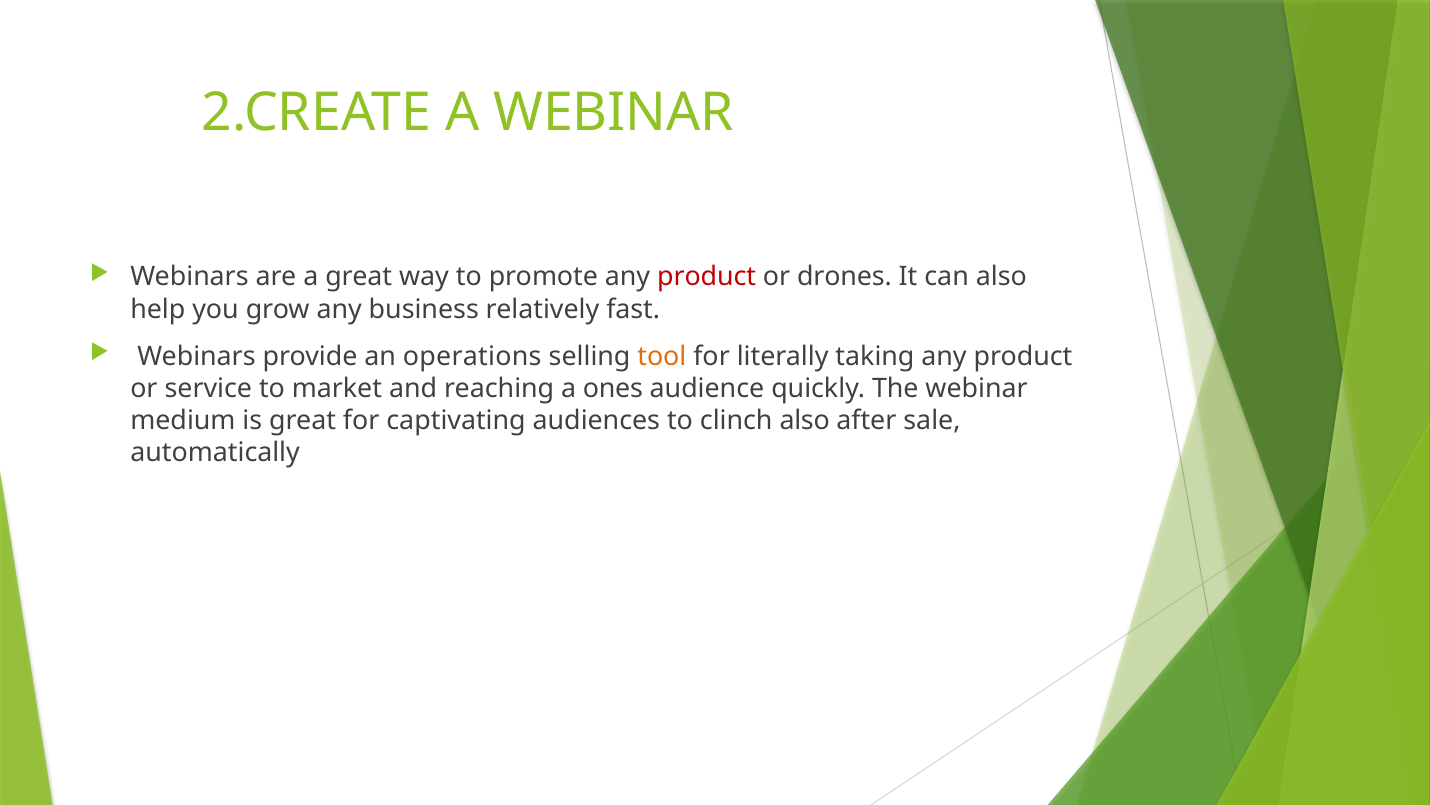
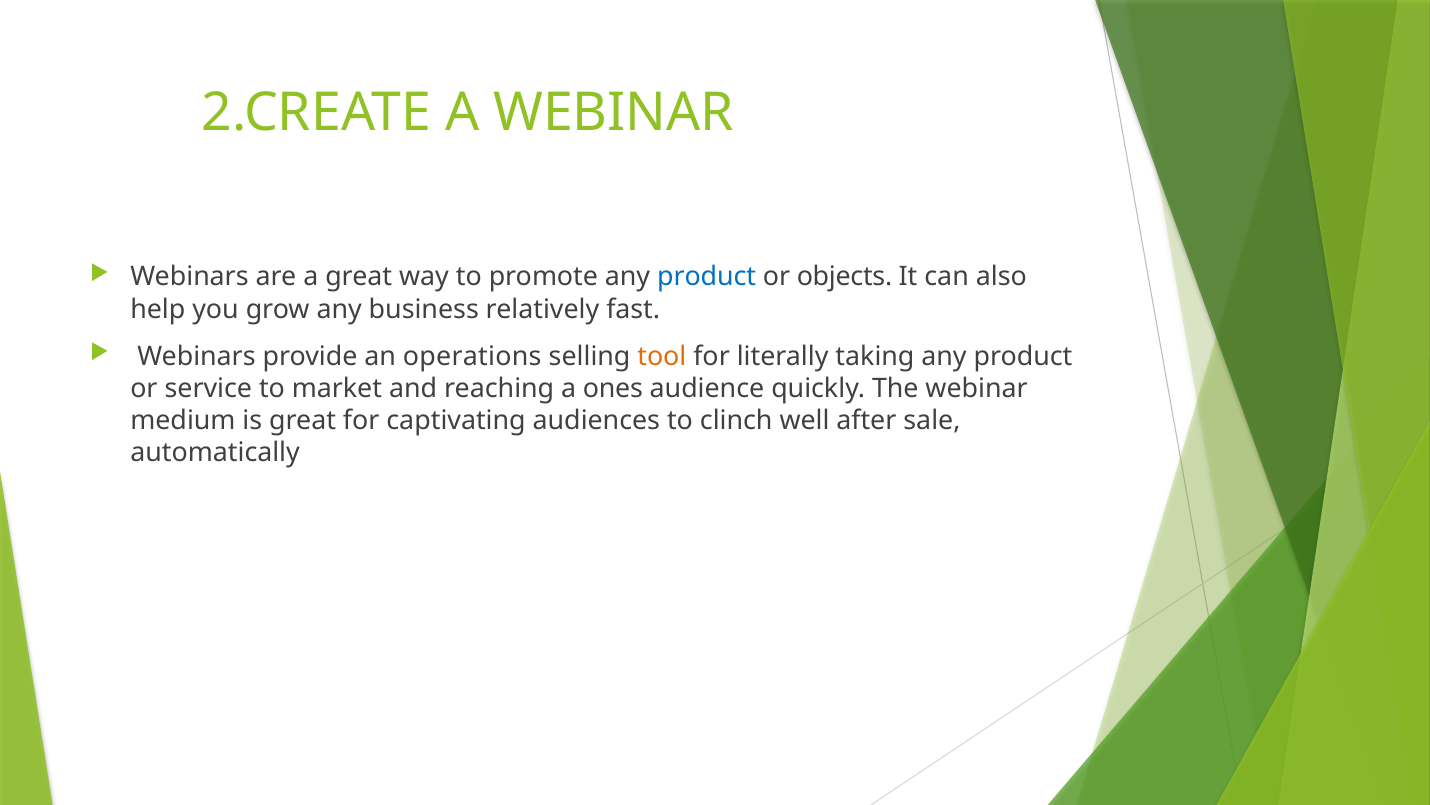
product colour: red -> blue (707, 277)
drones: drones -> objects (845, 277)
clinch also: also -> well (805, 420)
